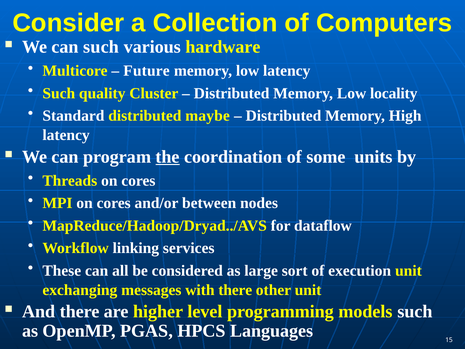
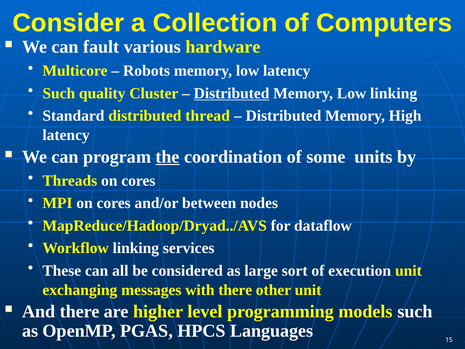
can such: such -> fault (101, 47)
Future: Future -> Robots (147, 71)
Distributed underline: none -> present (232, 93)
Low locality: locality -> linking (394, 93)
maybe: maybe -> thread (208, 116)
